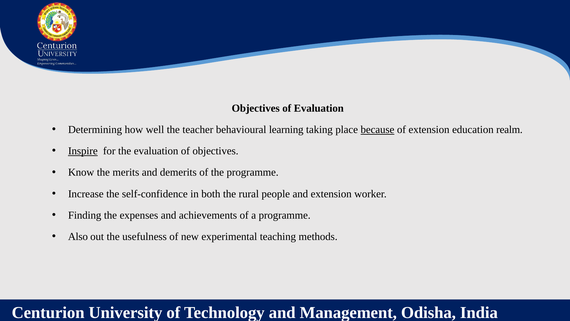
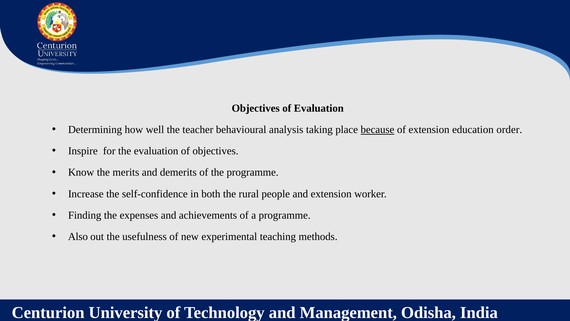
learning: learning -> analysis (286, 129)
realm: realm -> order (509, 129)
Inspire underline: present -> none (83, 151)
